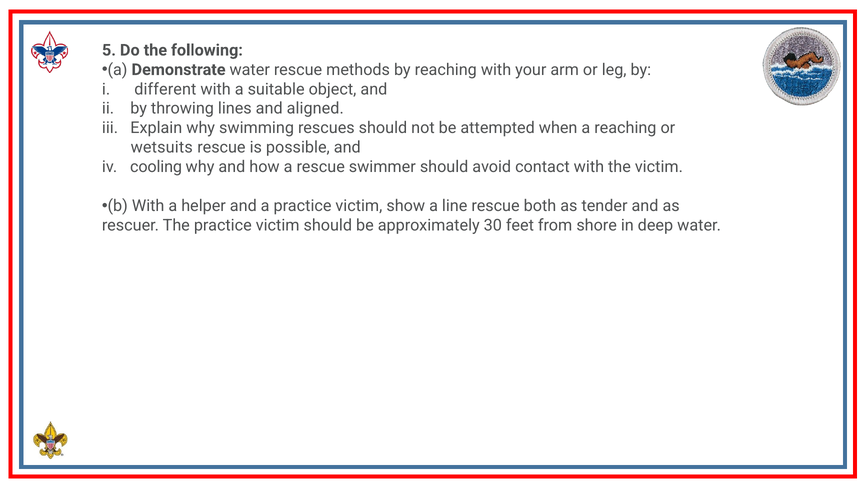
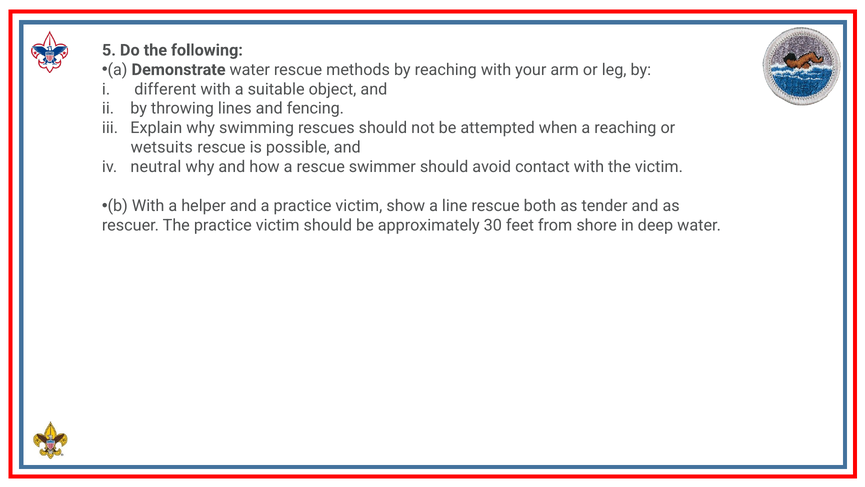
aligned: aligned -> fencing (315, 109)
cooling: cooling -> neutral (156, 167)
